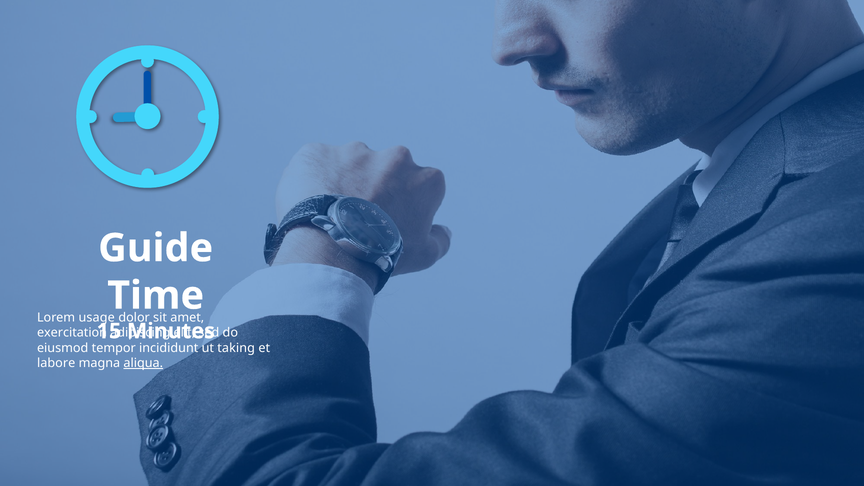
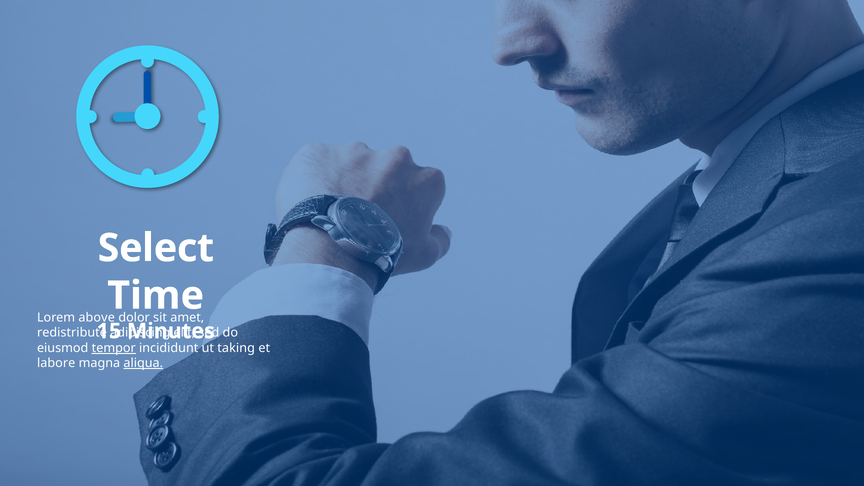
Guide: Guide -> Select (156, 248)
usage: usage -> above (97, 318)
exercitation: exercitation -> redistribute (72, 333)
tempor underline: none -> present (114, 348)
